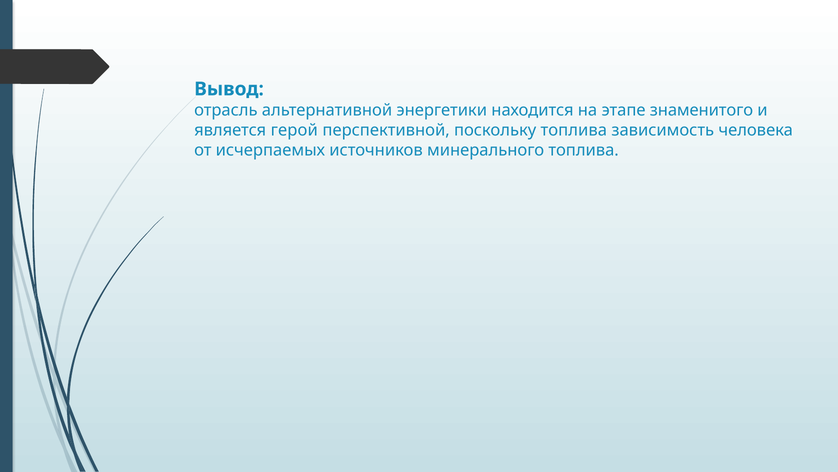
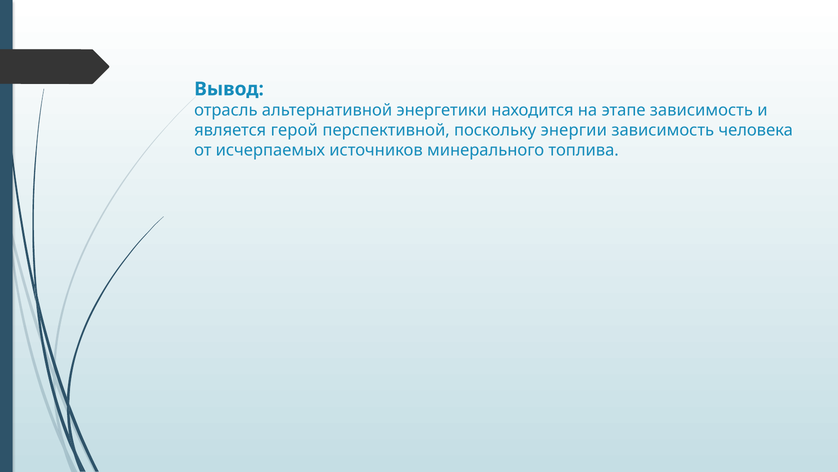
этапе знаменитого: знаменитого -> зависимость (701, 110)
поскольку топлива: топлива -> энергии (574, 130)
